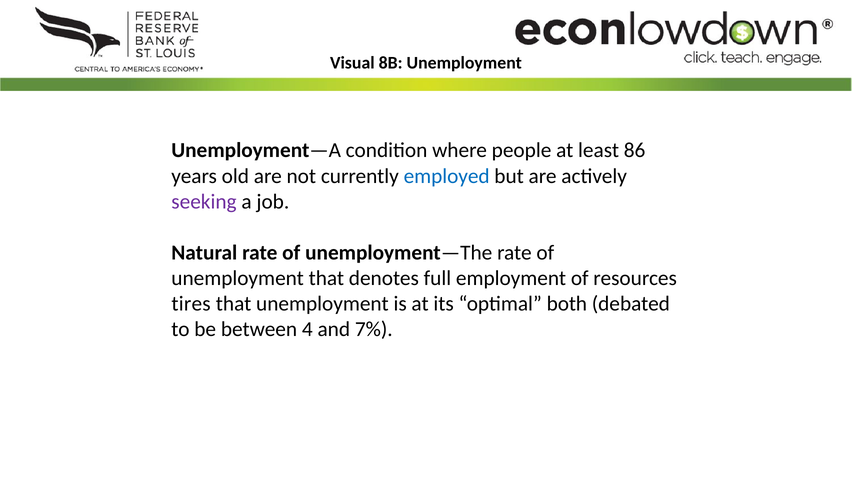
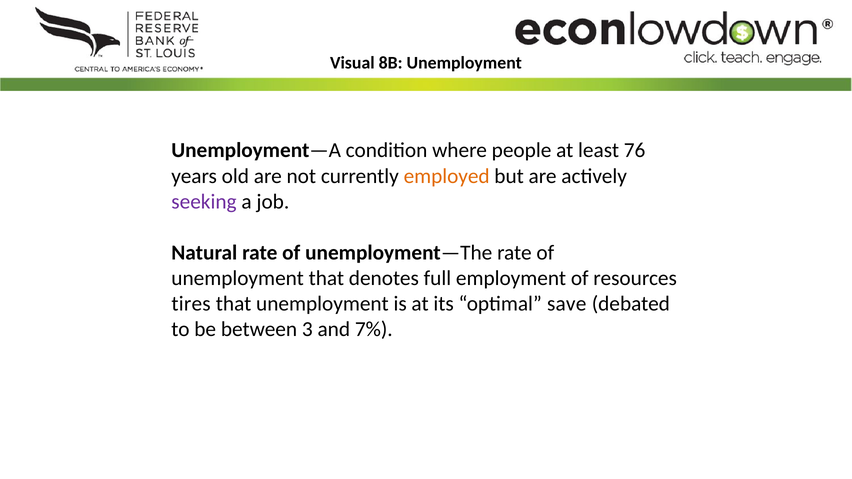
86: 86 -> 76 (635, 151)
employed colour: blue -> orange (447, 176)
both: both -> save (567, 304)
4: 4 -> 3 (307, 329)
